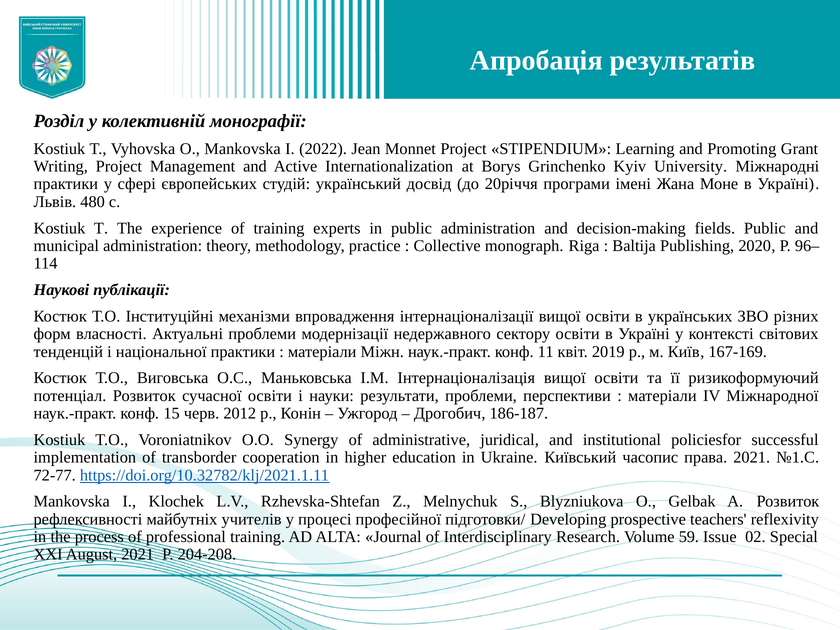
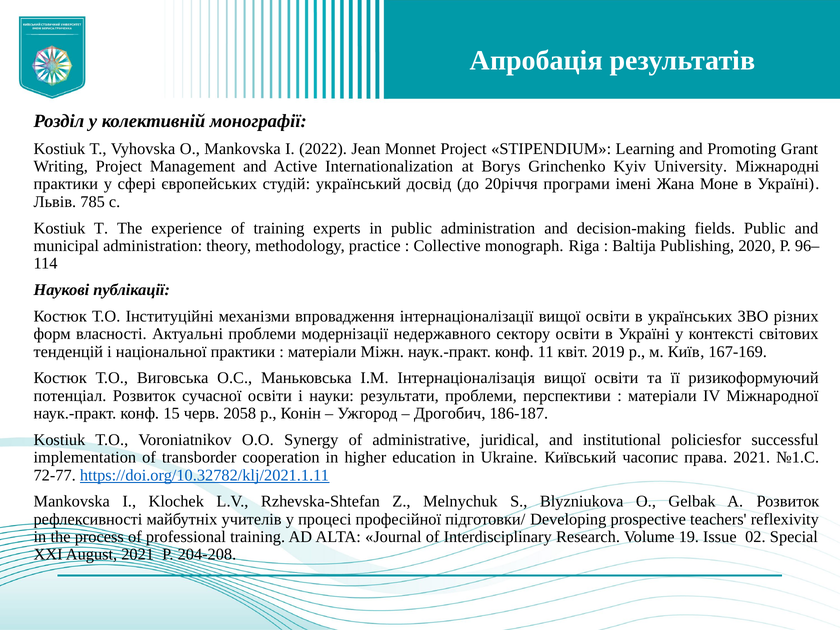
480: 480 -> 785 (93, 202)
2012: 2012 -> 2058 (240, 413)
59: 59 -> 19 (689, 537)
